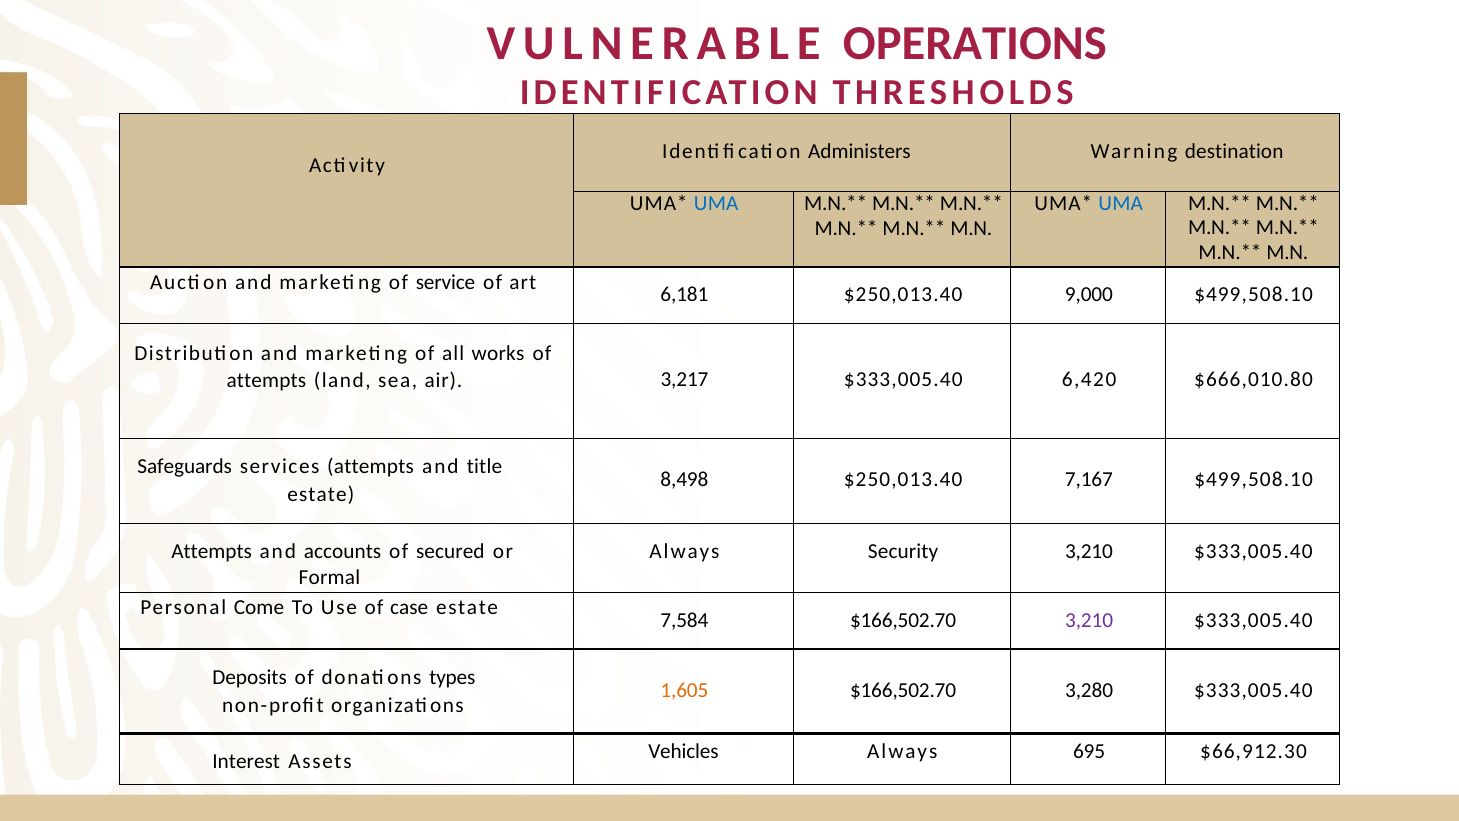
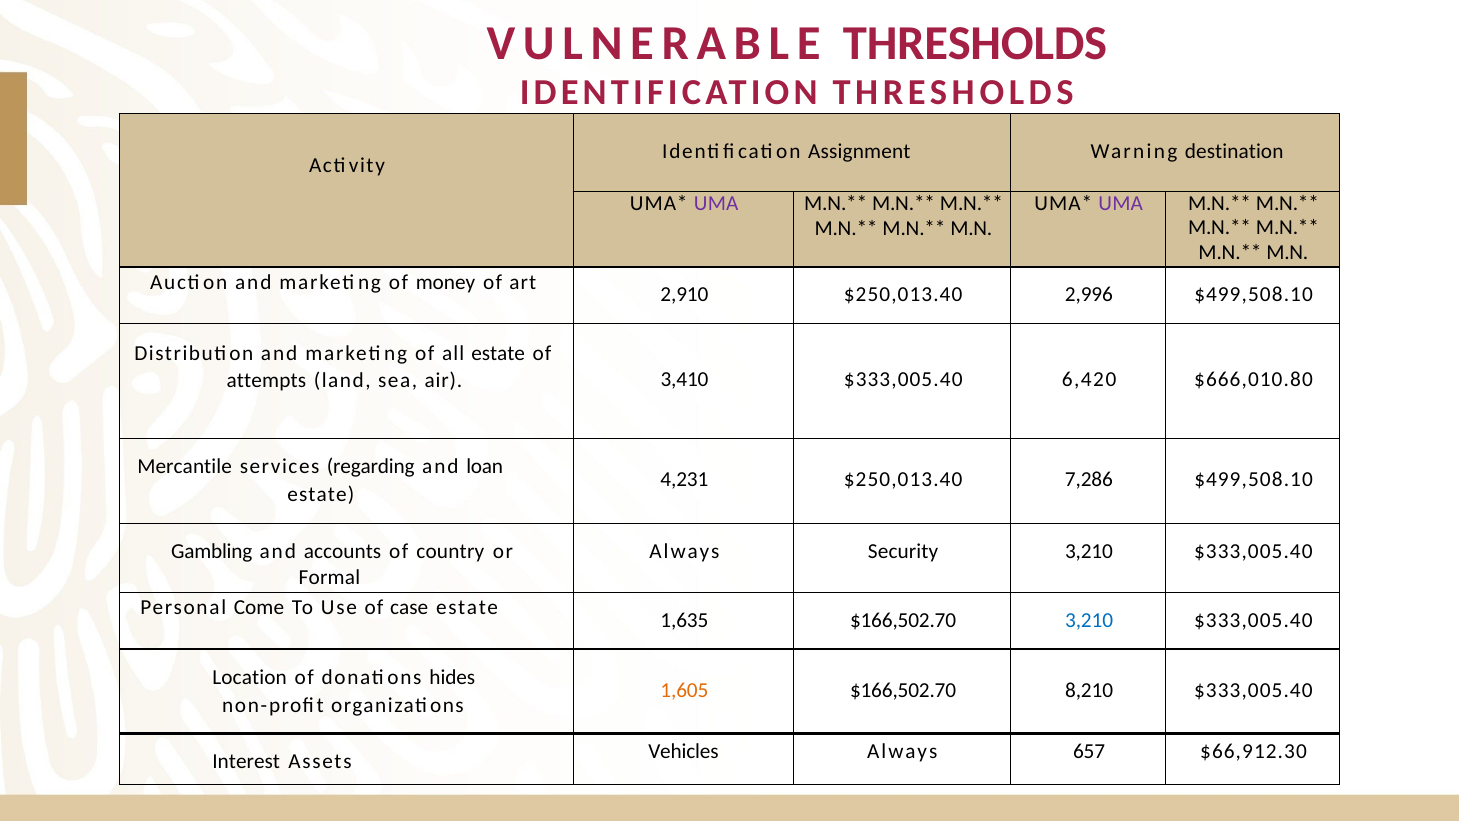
VULNERABLE OPERATIONS: OPERATIONS -> THRESHOLDS (975, 43)
Administers: Administers -> Assignment (859, 151)
UMA colour: blue -> purple (716, 204)
UMA colour: blue -> purple (1121, 204)
service: service -> money (445, 282)
6,181: 6,181 -> 2,910 (684, 295)
9,000: 9,000 -> 2,996 (1089, 295)
all works: works -> estate (498, 353)
3,217: 3,217 -> 3,410 (685, 379)
Safeguards: Safeguards -> Mercantile (185, 467)
services attempts: attempts -> regarding (371, 467)
title: title -> loan (485, 467)
8,498: 8,498 -> 4,231 (684, 479)
7,167: 7,167 -> 7,286 (1089, 479)
Attempts: Attempts -> Gambling (212, 551)
secured: secured -> country (450, 551)
7,584: 7,584 -> 1,635 (684, 620)
3,210 colour: purple -> blue (1089, 620)
Deposits: Deposits -> Location (250, 677)
types: types -> hides (452, 677)
3,280: 3,280 -> 8,210 (1089, 690)
695: 695 -> 657 (1089, 751)
